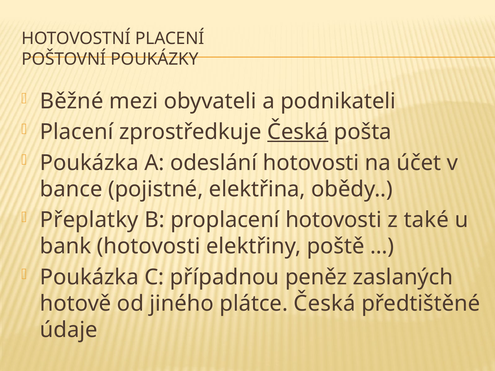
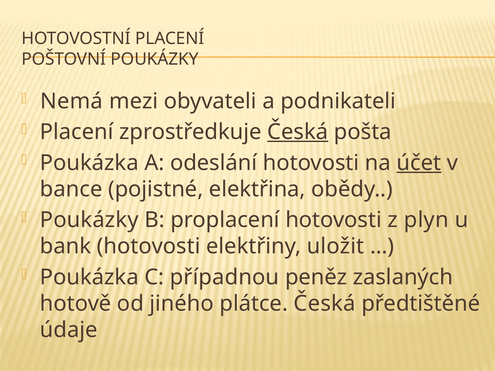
Běžné: Běžné -> Nemá (72, 101)
účet underline: none -> present (419, 163)
Přeplatky: Přeplatky -> Poukázky (89, 220)
také: také -> plyn (426, 220)
poště: poště -> uložit (335, 247)
